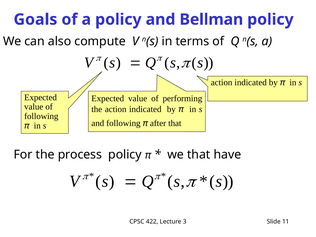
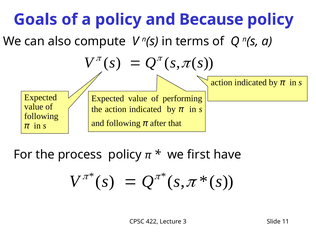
Bellman: Bellman -> Because (211, 19)
we that: that -> first (199, 155)
